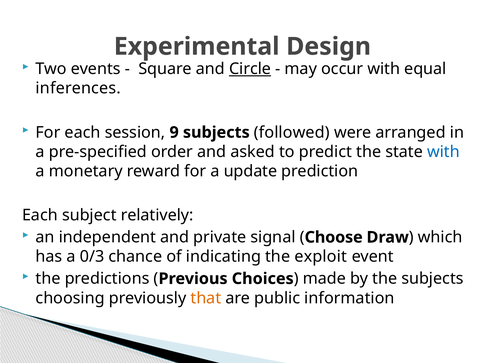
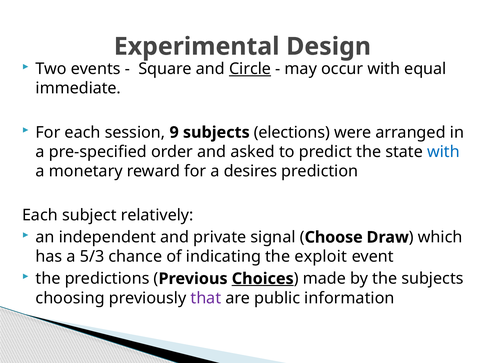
inferences: inferences -> immediate (78, 88)
followed: followed -> elections (292, 133)
update: update -> desires (251, 171)
0/3: 0/3 -> 5/3 (92, 257)
Choices underline: none -> present (263, 279)
that colour: orange -> purple (206, 299)
